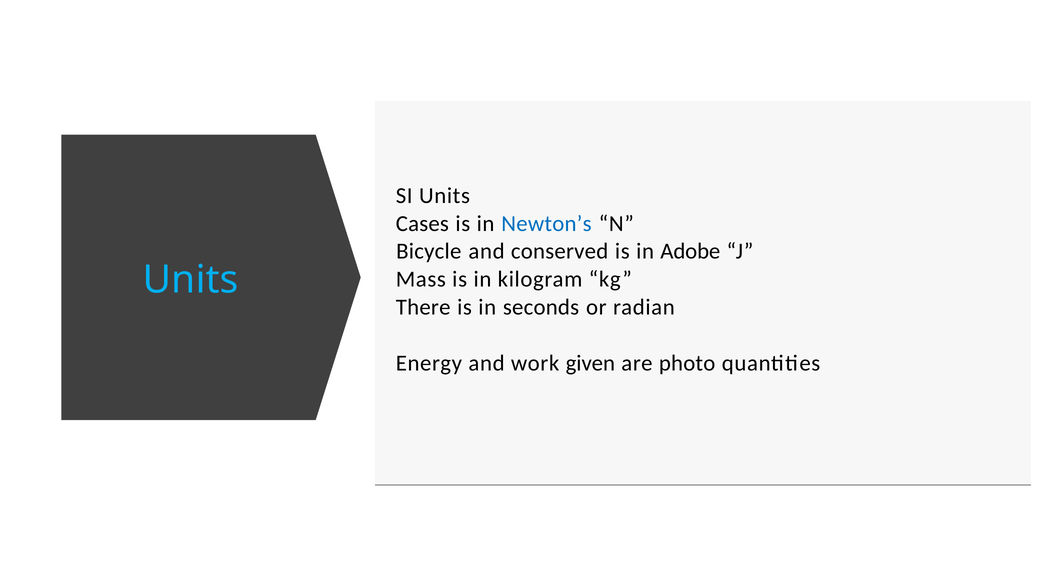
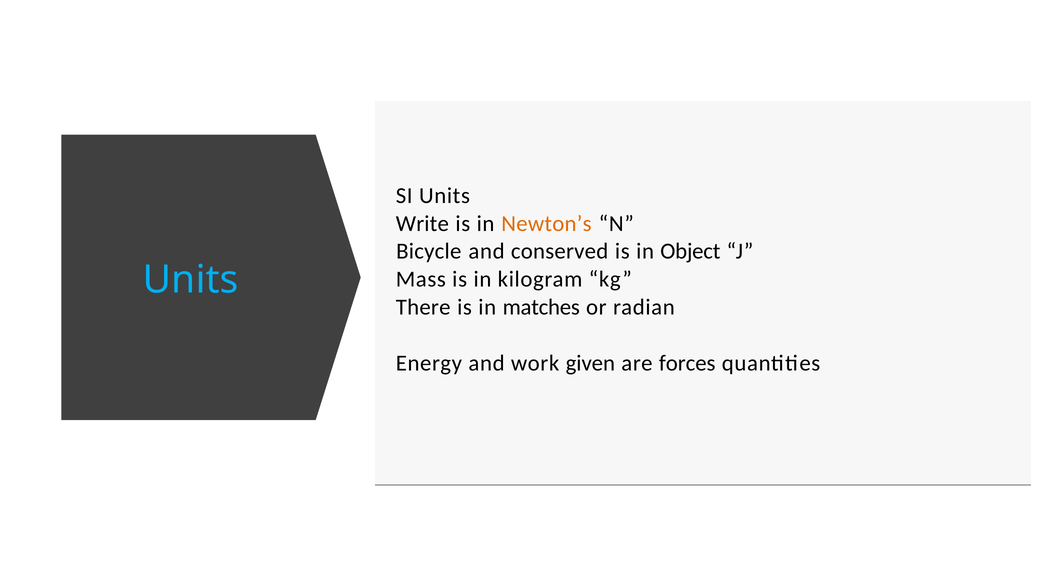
Cases: Cases -> Write (422, 223)
Newton’s colour: blue -> orange (546, 223)
Adobe: Adobe -> Object (690, 251)
seconds: seconds -> matches (541, 307)
photo: photo -> forces (687, 363)
